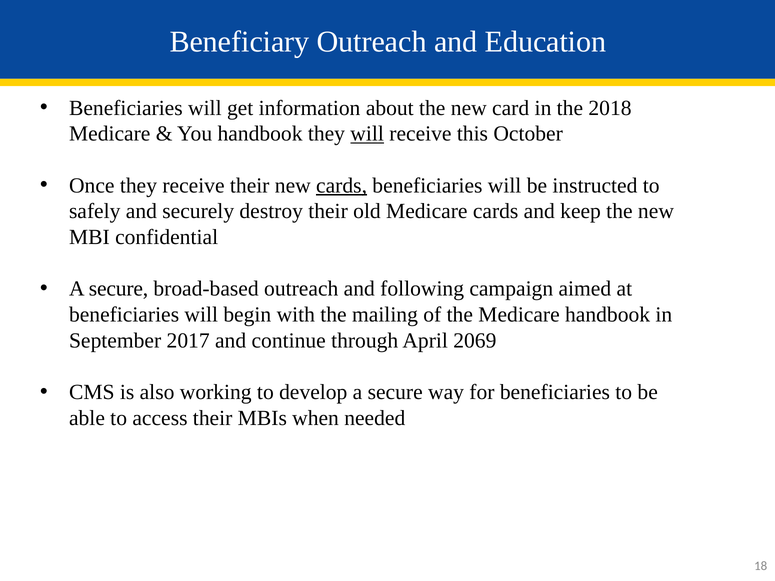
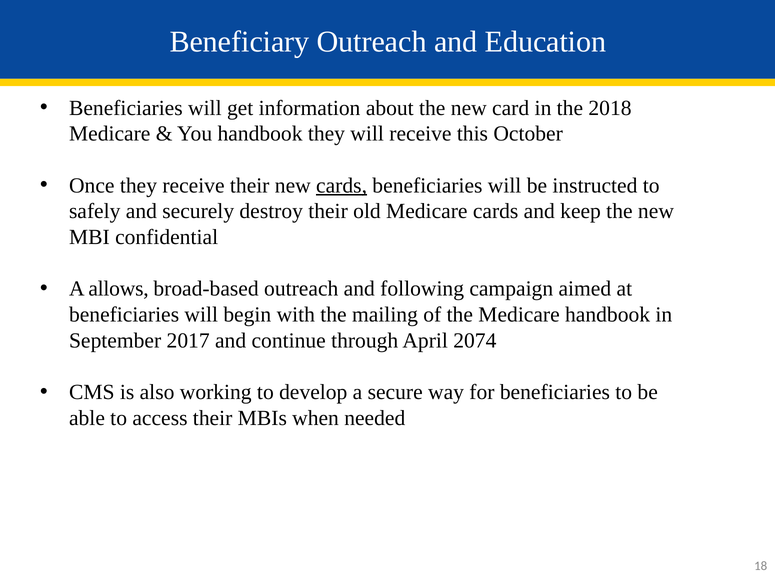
will underline: present -> none (367, 134)
secure: secure -> allows (119, 289)
2069: 2069 -> 2074 (475, 341)
